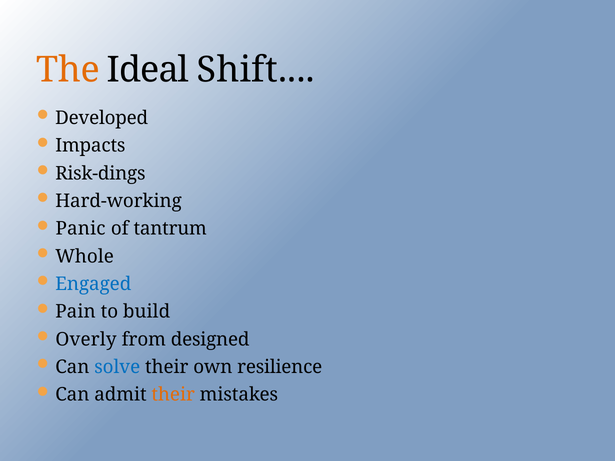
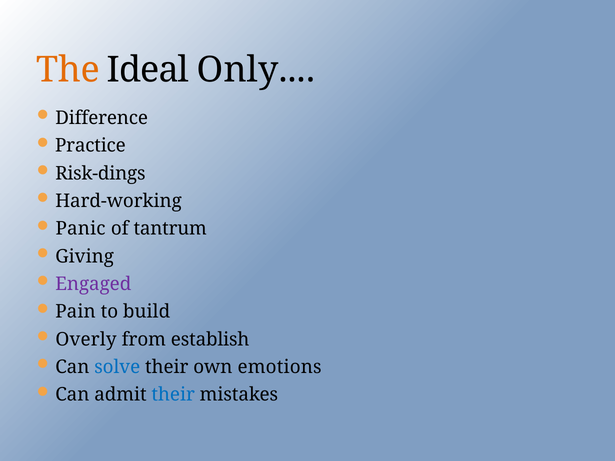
Shift: Shift -> Only (256, 70)
Developed: Developed -> Difference (102, 118)
Impacts: Impacts -> Practice (90, 146)
Whole: Whole -> Giving (85, 256)
Engaged colour: blue -> purple (93, 284)
designed: designed -> establish (210, 340)
resilience: resilience -> emotions (280, 367)
their colour: orange -> blue (173, 395)
